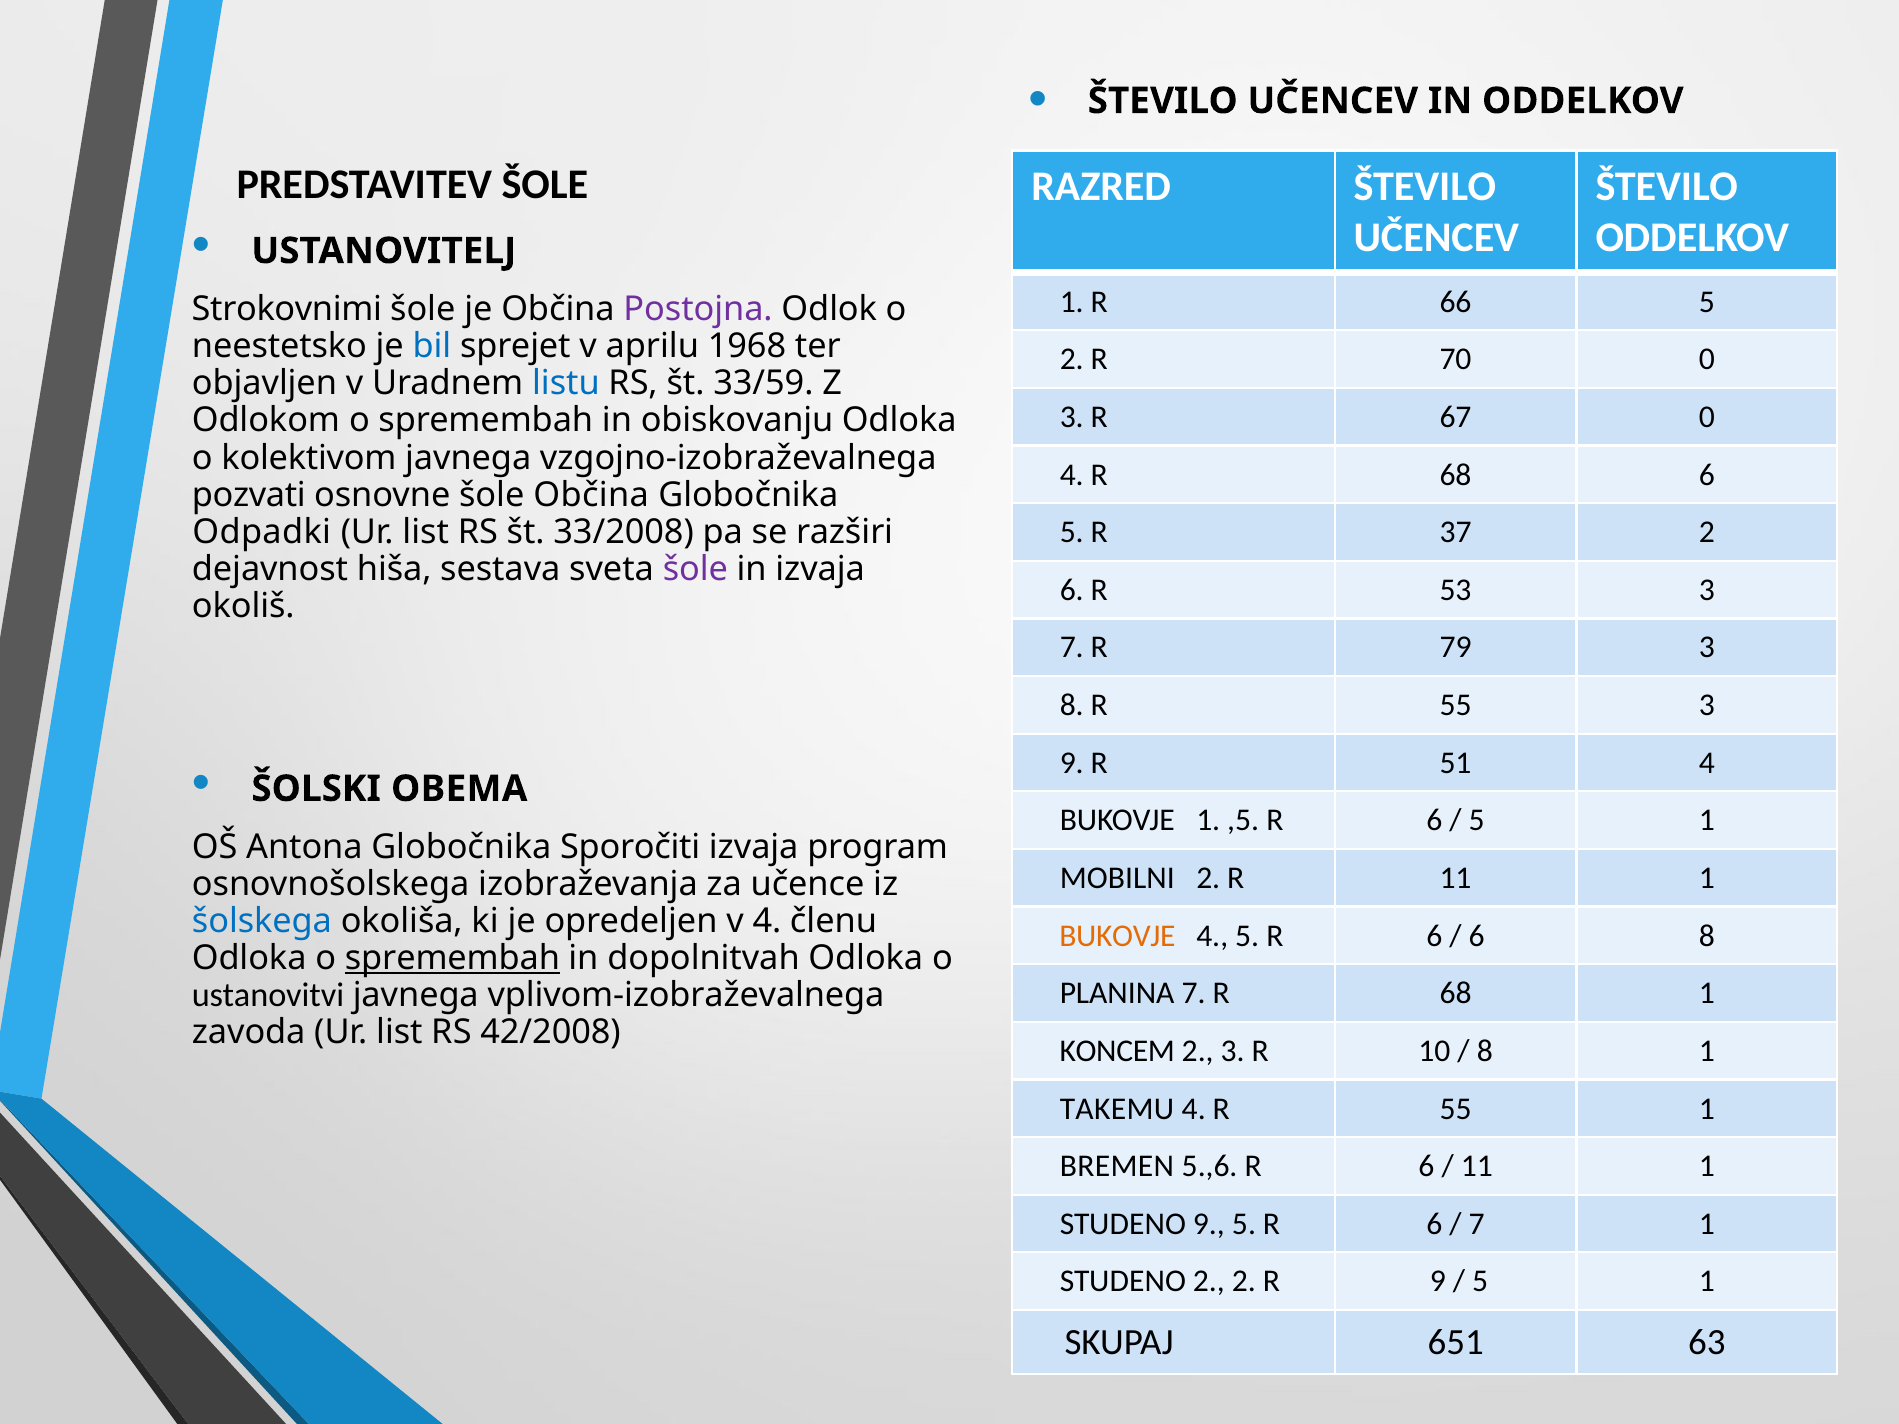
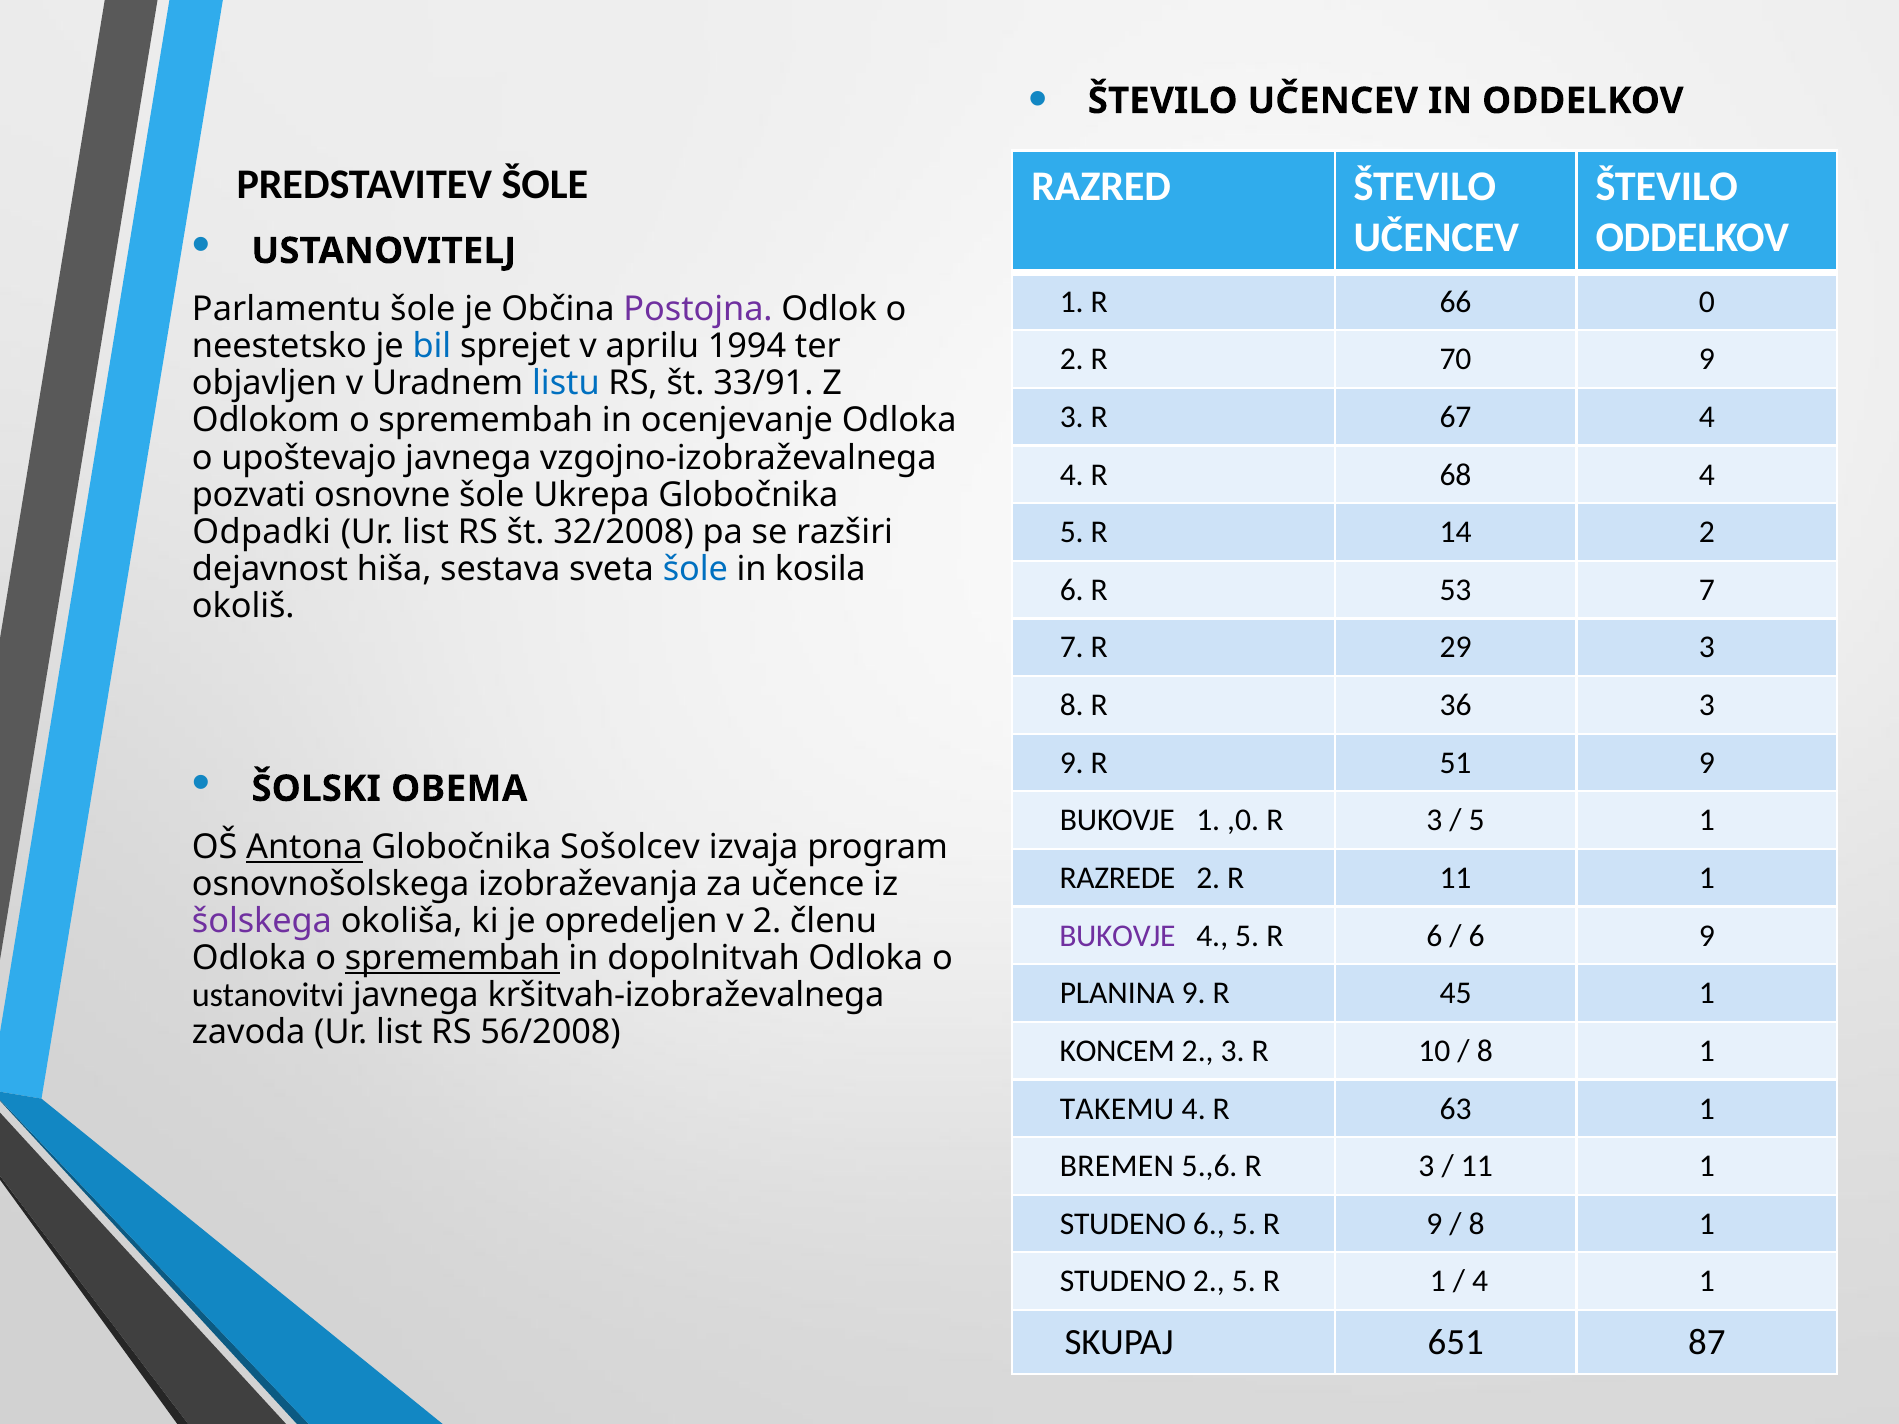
66 5: 5 -> 0 (1707, 302)
Strokovnimi: Strokovnimi -> Parlamentu (287, 309)
1968: 1968 -> 1994 (747, 347)
70 0: 0 -> 9 (1707, 359)
33/59: 33/59 -> 33/91 (763, 384)
67 0: 0 -> 4 (1707, 417)
obiskovanju: obiskovanju -> ocenjevanje (737, 421)
kolektivom: kolektivom -> upoštevajo (309, 458)
68 6: 6 -> 4 (1707, 475)
šole Občina: Občina -> Ukrepa (591, 495)
37: 37 -> 14 (1456, 532)
33/2008: 33/2008 -> 32/2008 (624, 532)
šole colour: purple -> blue (695, 569)
in izvaja: izvaja -> kosila (820, 569)
53 3: 3 -> 7 (1707, 590)
79: 79 -> 29 (1456, 648)
8 R 55: 55 -> 36 (1456, 705)
51 4: 4 -> 9 (1707, 763)
,5: ,5 -> ,0 (1243, 821)
6: 6 -> 3 (1434, 821)
Antona underline: none -> present (304, 847)
Sporočiti: Sporočiti -> Sošolcev (630, 847)
MOBILNI: MOBILNI -> RAZREDE (1117, 878)
šolskega colour: blue -> purple (262, 922)
v 4: 4 -> 2 (767, 922)
BUKOVJE colour: orange -> purple (1117, 936)
6 8: 8 -> 9 (1707, 936)
PLANINA 7: 7 -> 9 (1194, 993)
68: 68 -> 45 (1456, 993)
vplivom-izobraževalnega: vplivom-izobraževalnega -> kršitvah-izobraževalnega (686, 996)
42/2008: 42/2008 -> 56/2008 (551, 1033)
4 R 55: 55 -> 63 (1456, 1109)
5.,6 R 6: 6 -> 3 (1426, 1166)
STUDENO 9: 9 -> 6 (1209, 1224)
6: 6 -> 9 (1434, 1224)
7: 7 -> 8 (1477, 1224)
2 2: 2 -> 5 (1244, 1282)
R 9: 9 -> 1 (1438, 1282)
5: 5 -> 4 (1480, 1282)
63: 63 -> 87 (1707, 1343)
